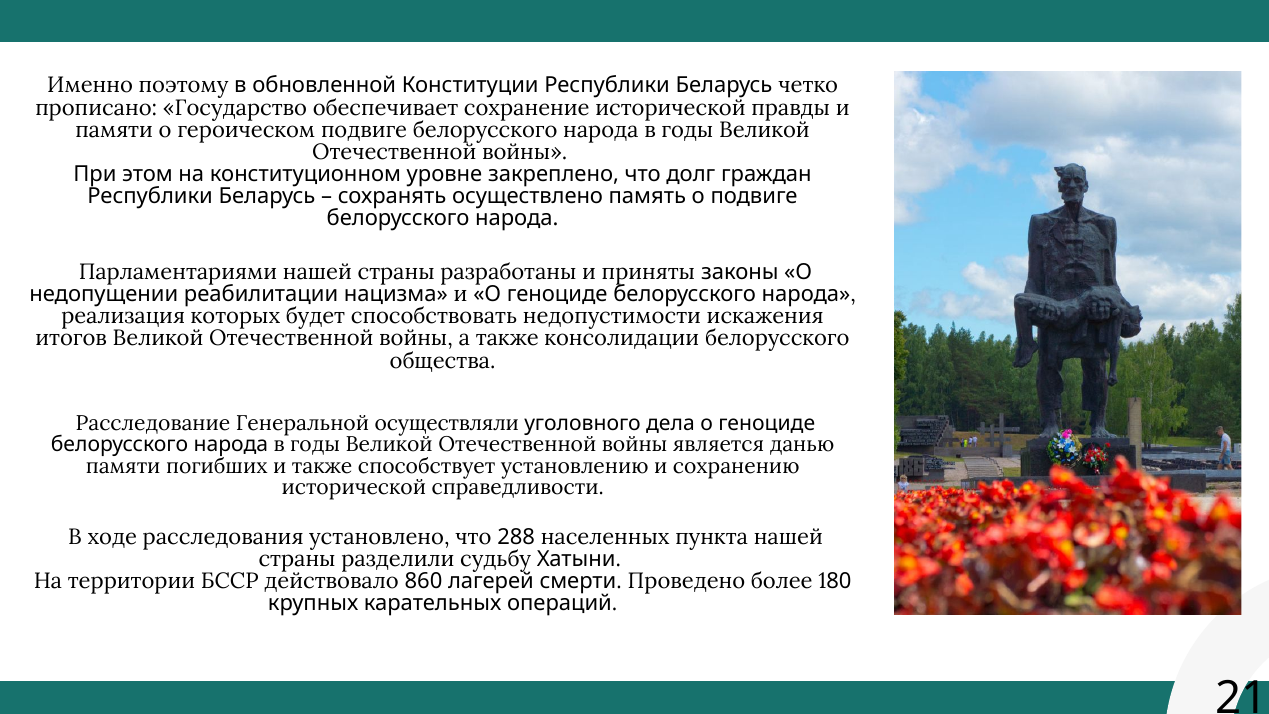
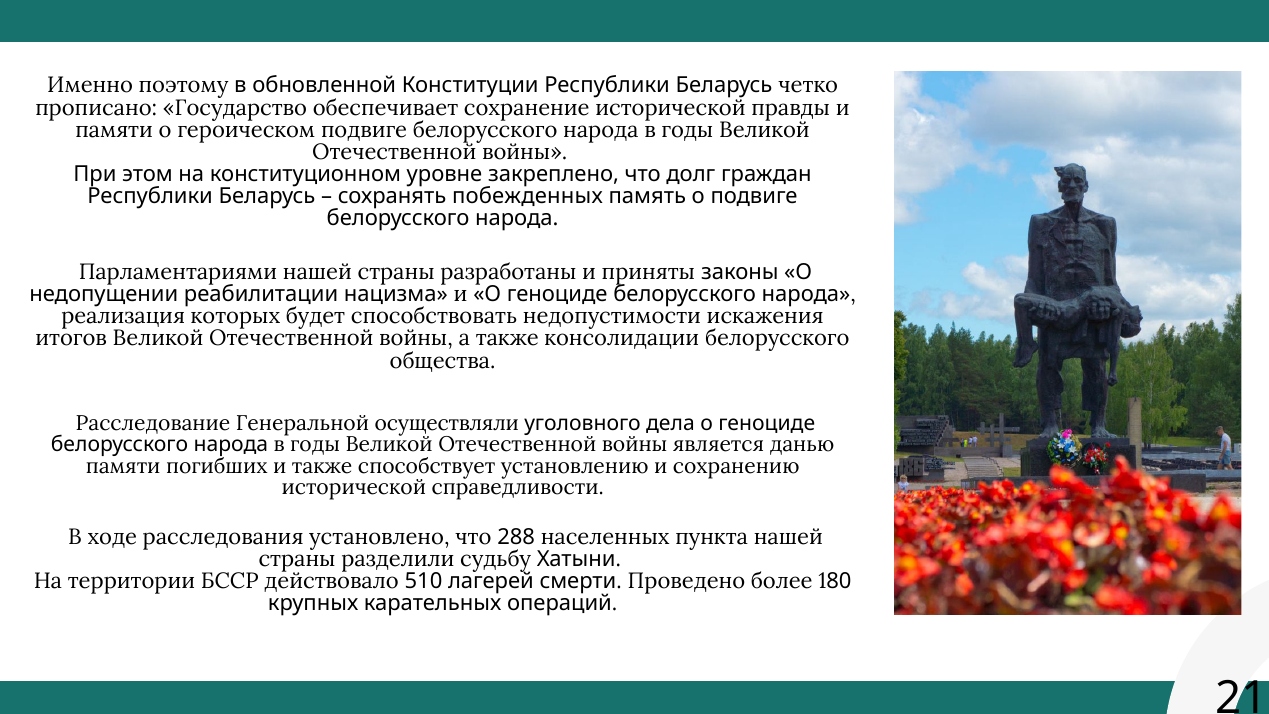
осуществлено: осуществлено -> побежденных (527, 196)
860: 860 -> 510 (424, 581)
